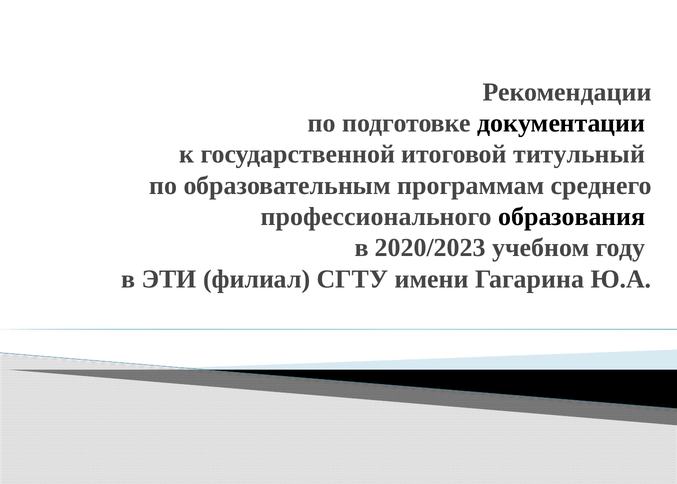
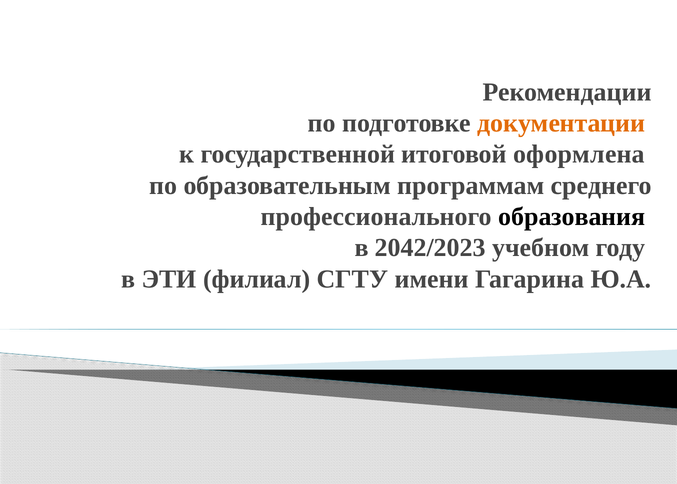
документации colour: black -> orange (561, 123)
титульный: титульный -> оформлена (579, 154)
2020/2023: 2020/2023 -> 2042/2023 (430, 248)
